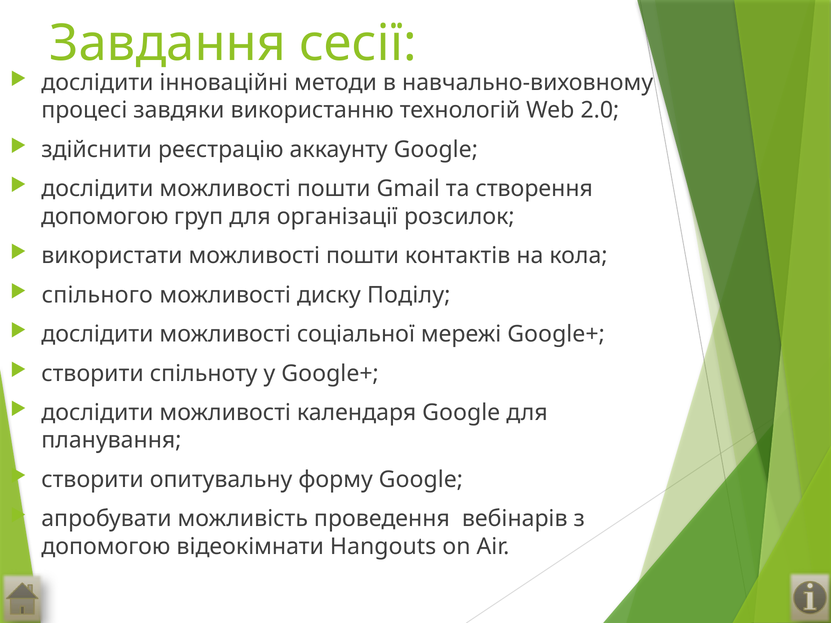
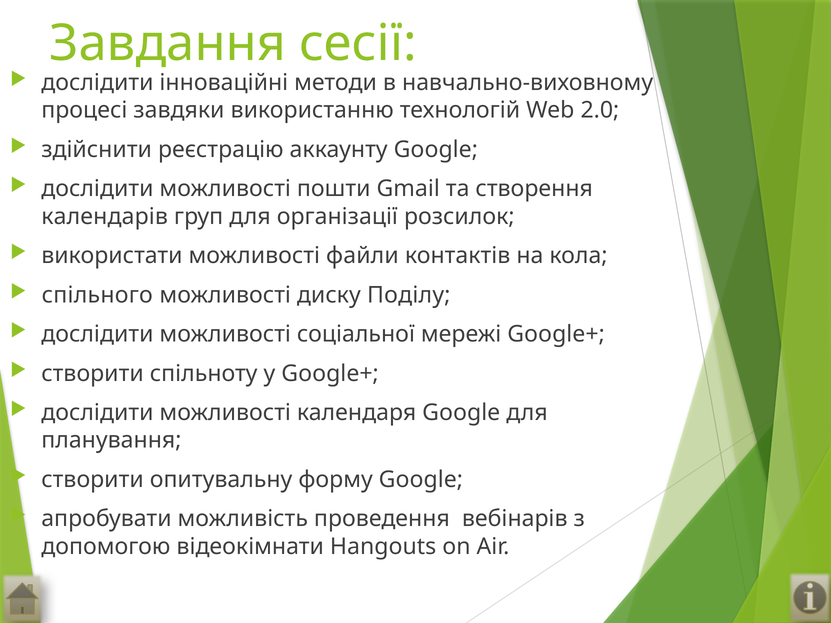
допомогою: допомогою -> календарів (105, 217)
використати можливості пошти: пошти -> файли (362, 256)
